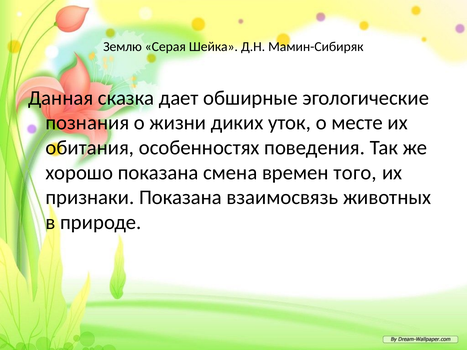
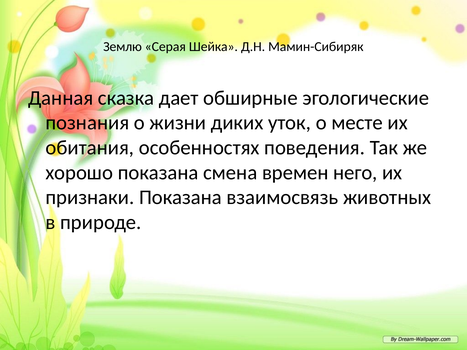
того: того -> него (355, 173)
